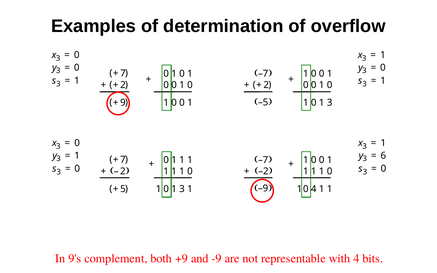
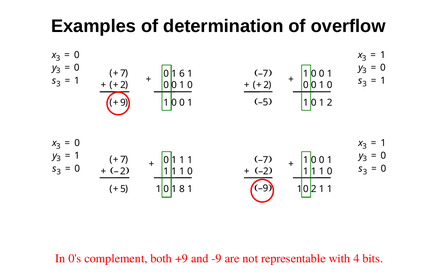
0: 0 -> 6 (182, 74)
1 0 1 3: 3 -> 2 (330, 103)
6: 6 -> 0 (383, 156)
3: 3 -> 8 (182, 189)
0 4: 4 -> 2 (314, 189)
9's: 9's -> 0's (75, 259)
